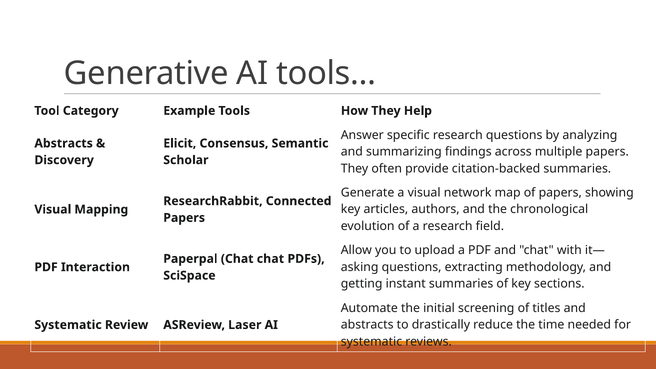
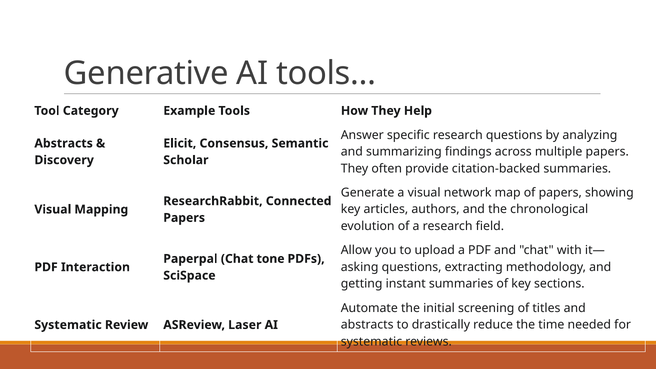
Chat chat: chat -> tone (271, 259)
